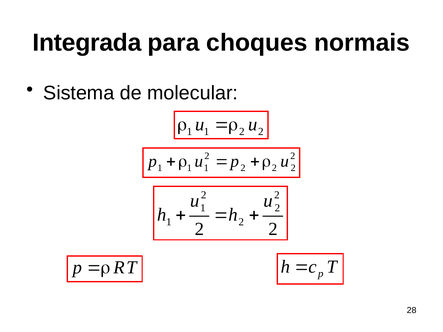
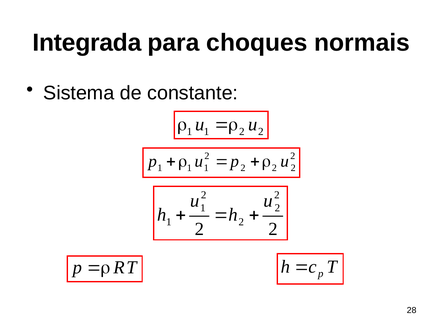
molecular: molecular -> constante (193, 93)
